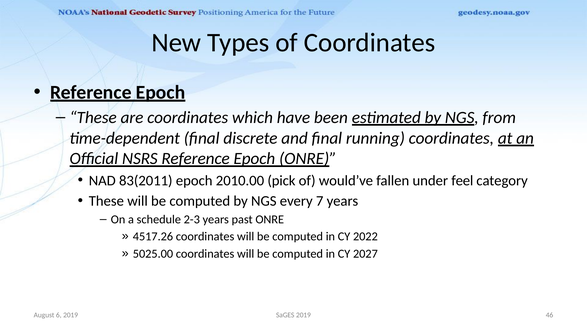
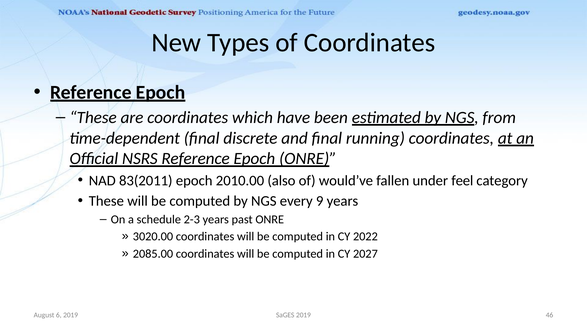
pick: pick -> also (281, 181)
7: 7 -> 9 (320, 201)
4517.26: 4517.26 -> 3020.00 (153, 237)
5025.00: 5025.00 -> 2085.00 (153, 254)
